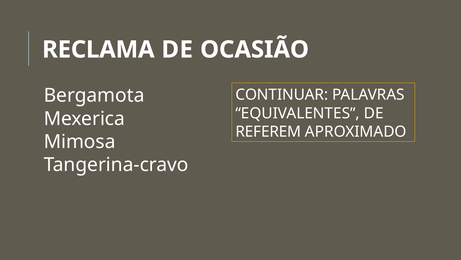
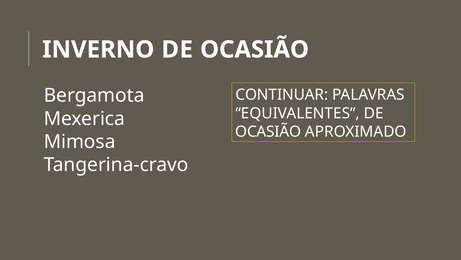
RECLAMA: RECLAMA -> INVERNO (98, 49)
REFEREM: REFEREM -> OCASIÃO (268, 131)
